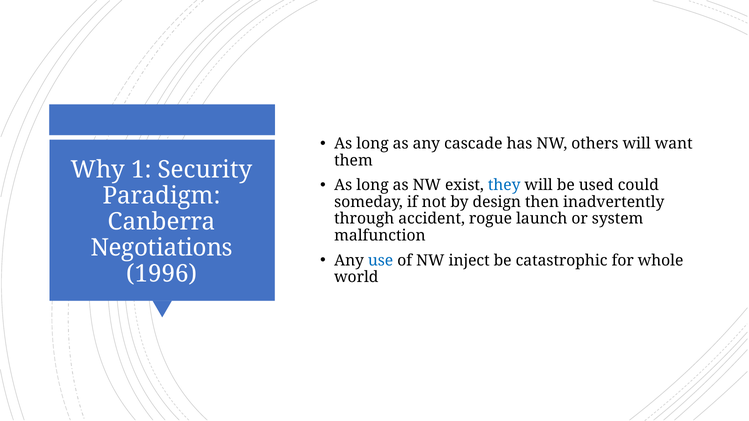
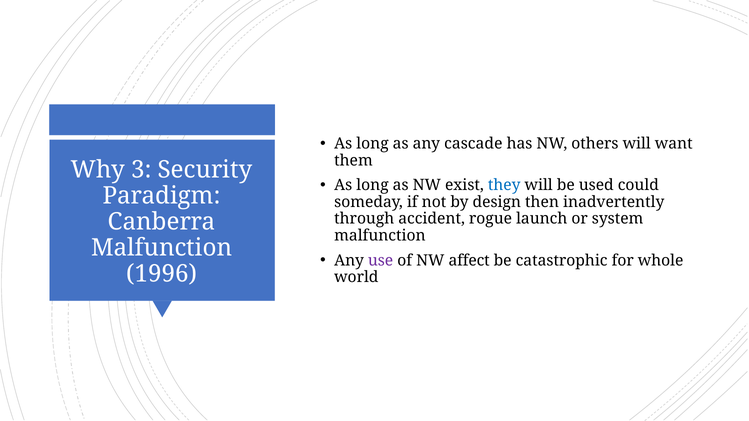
1: 1 -> 3 (141, 170)
Negotiations: Negotiations -> Malfunction (162, 248)
use colour: blue -> purple (381, 261)
inject: inject -> affect (469, 261)
